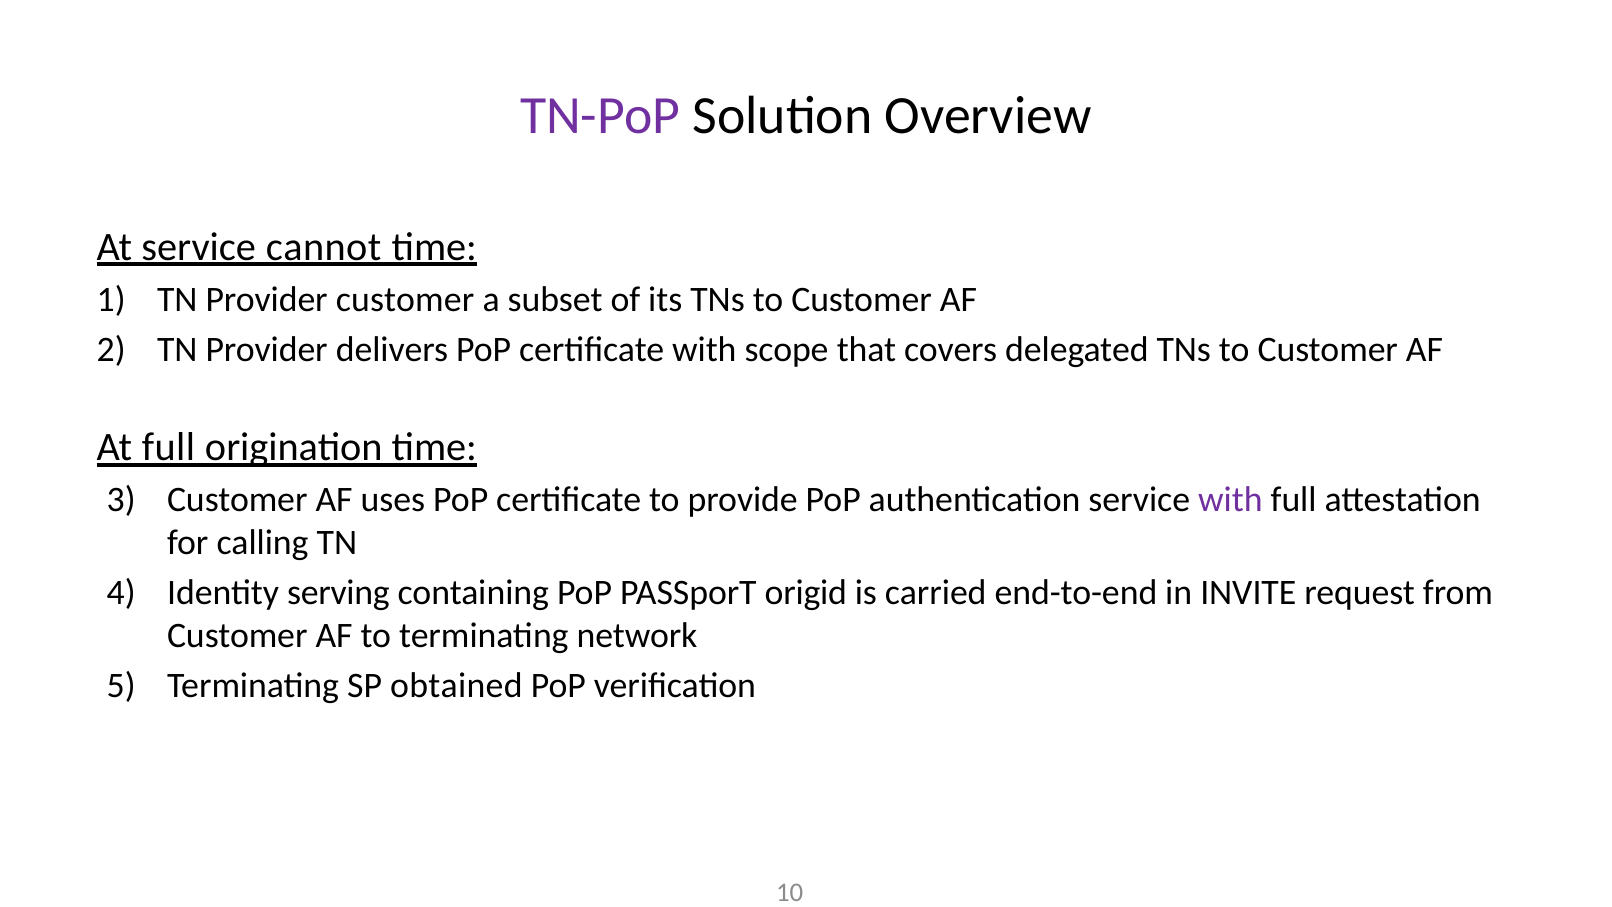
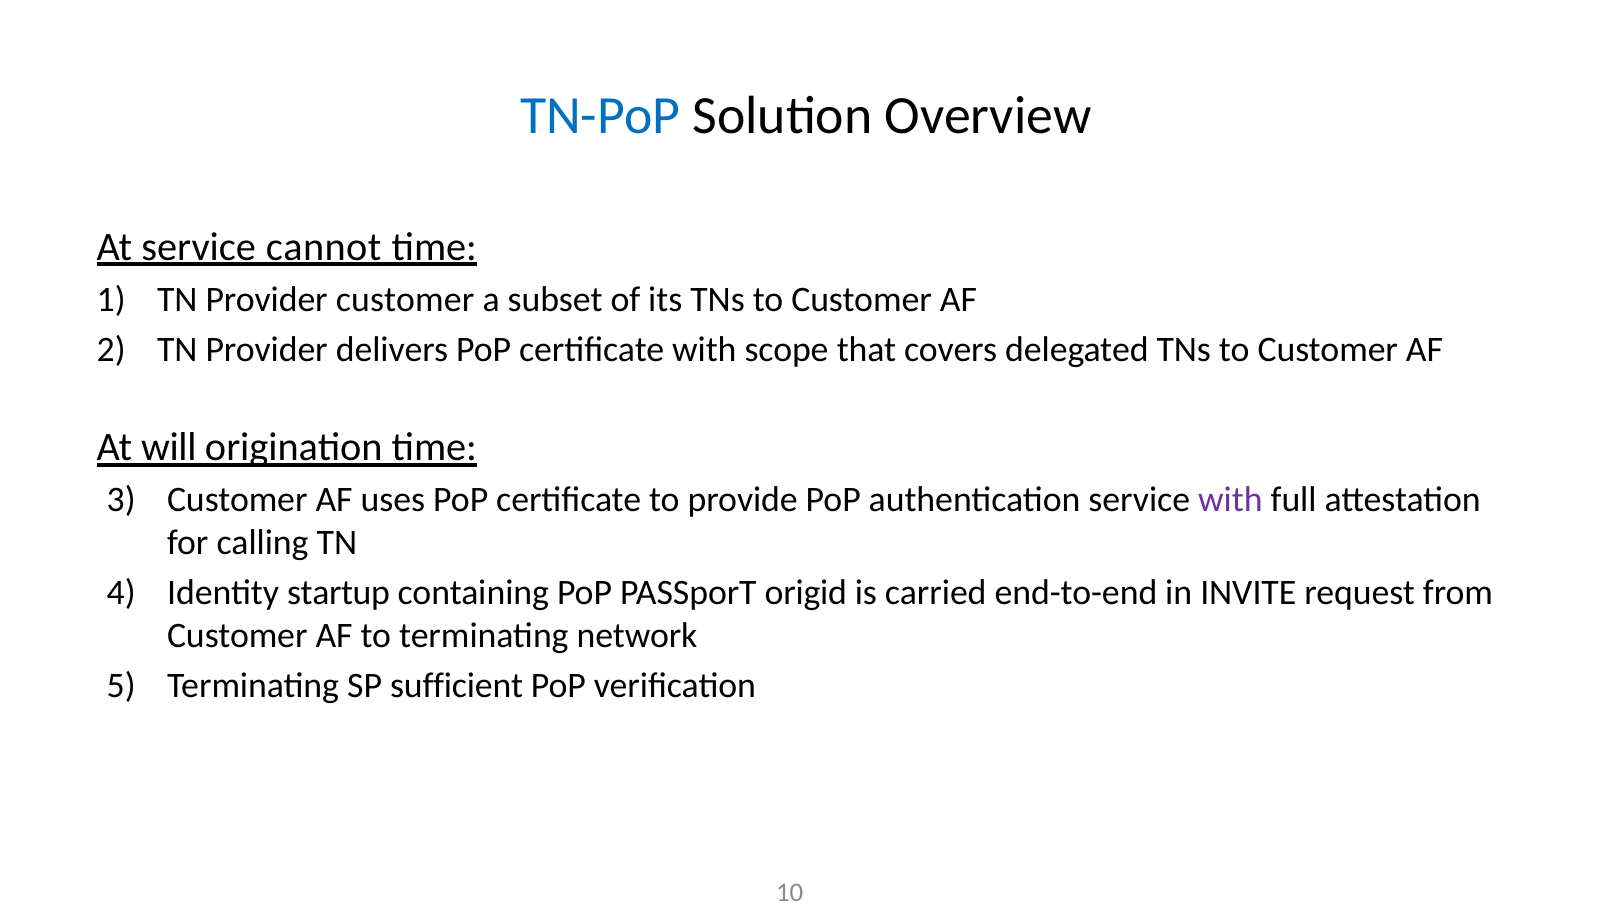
TN-PoP colour: purple -> blue (601, 116)
At full: full -> will (169, 447)
serving: serving -> startup (338, 593)
obtained: obtained -> sufficient (457, 686)
